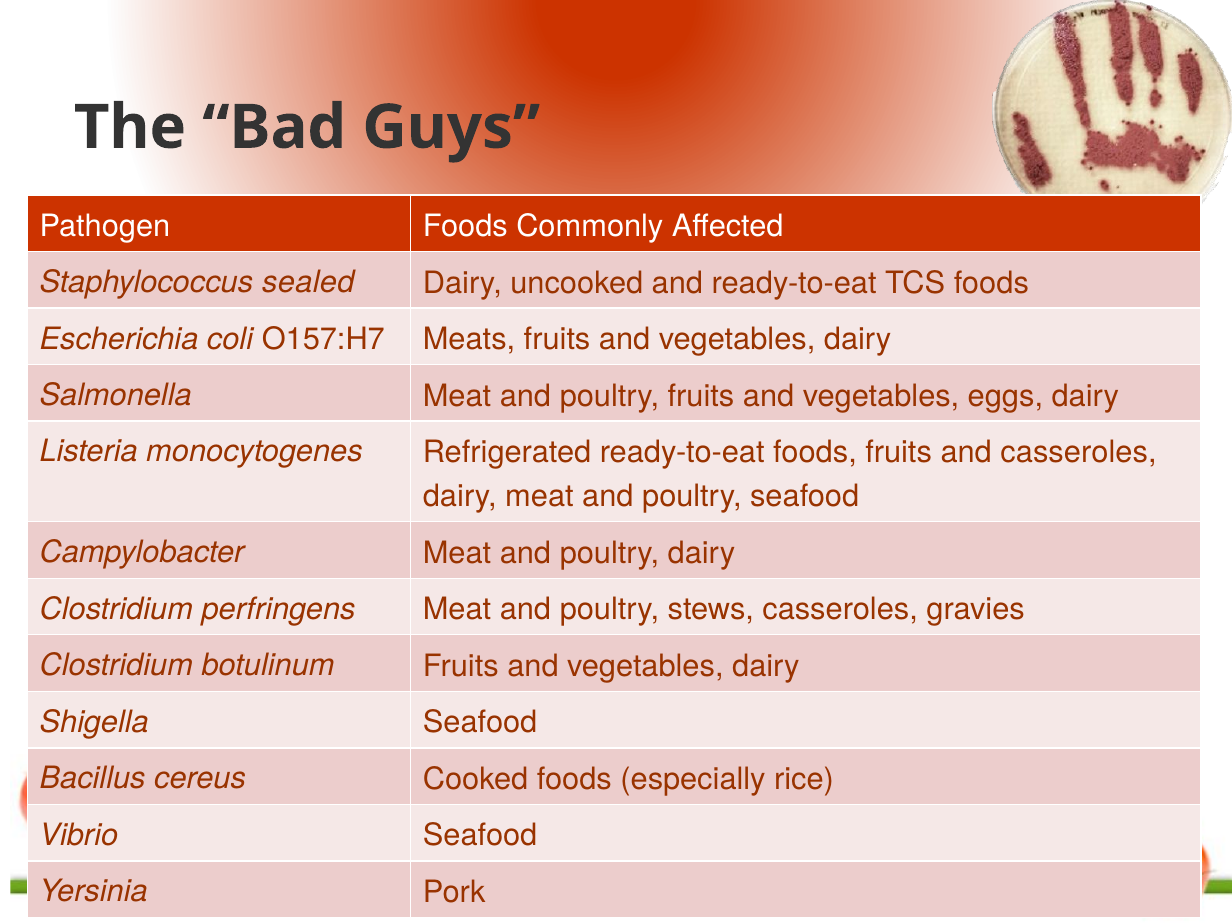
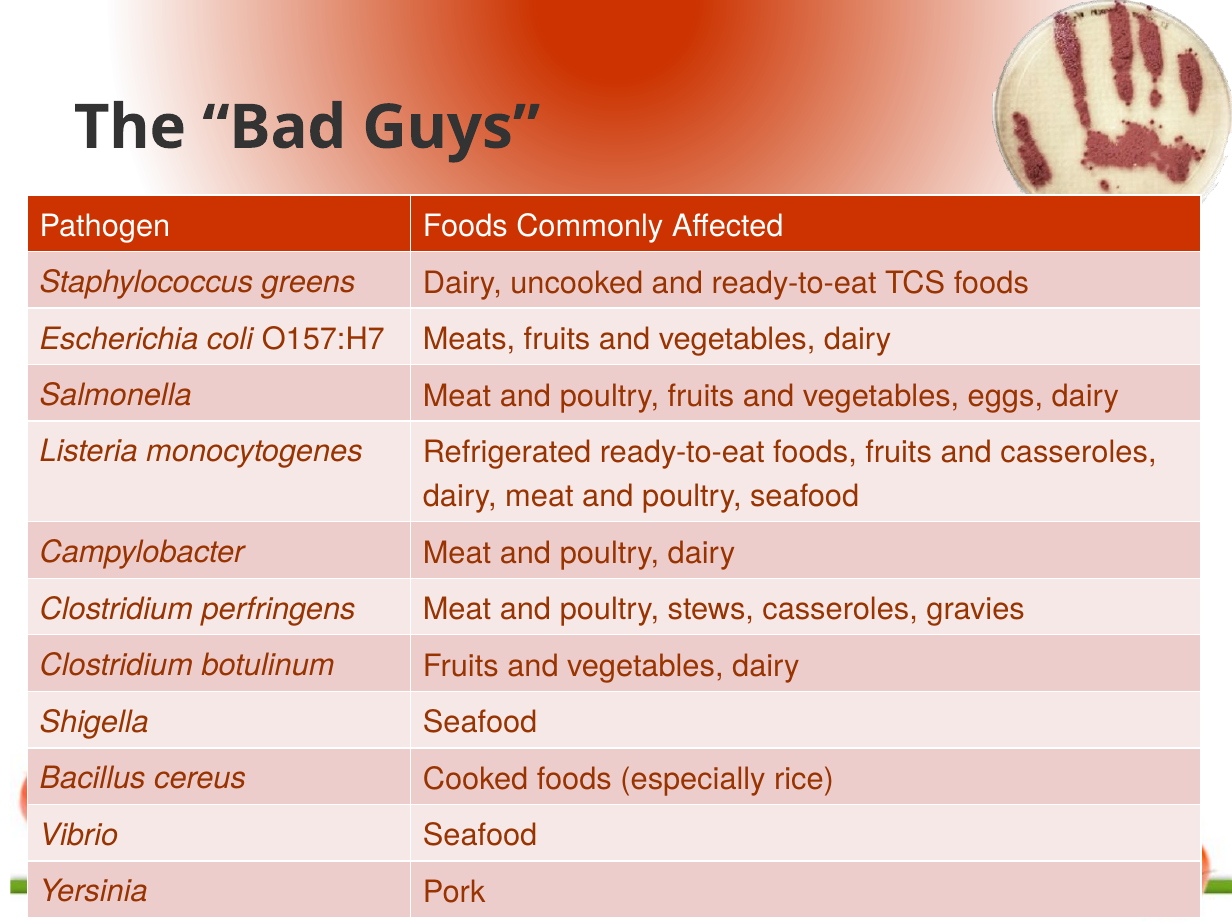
sealed: sealed -> greens (309, 282)
